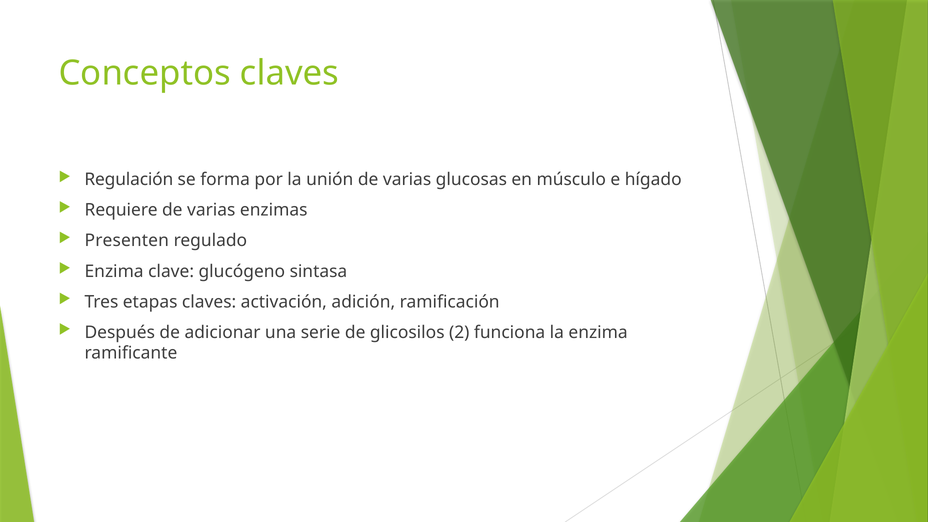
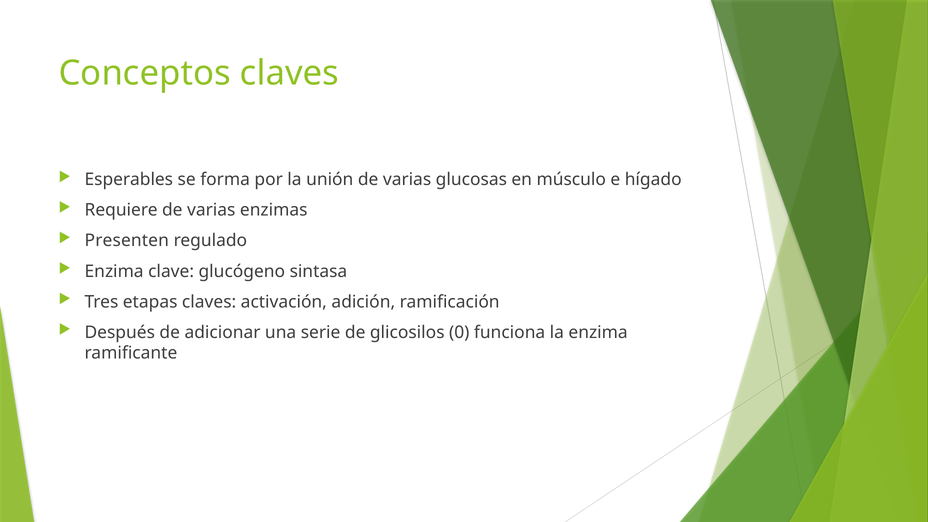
Regulación: Regulación -> Esperables (129, 180)
2: 2 -> 0 (459, 332)
